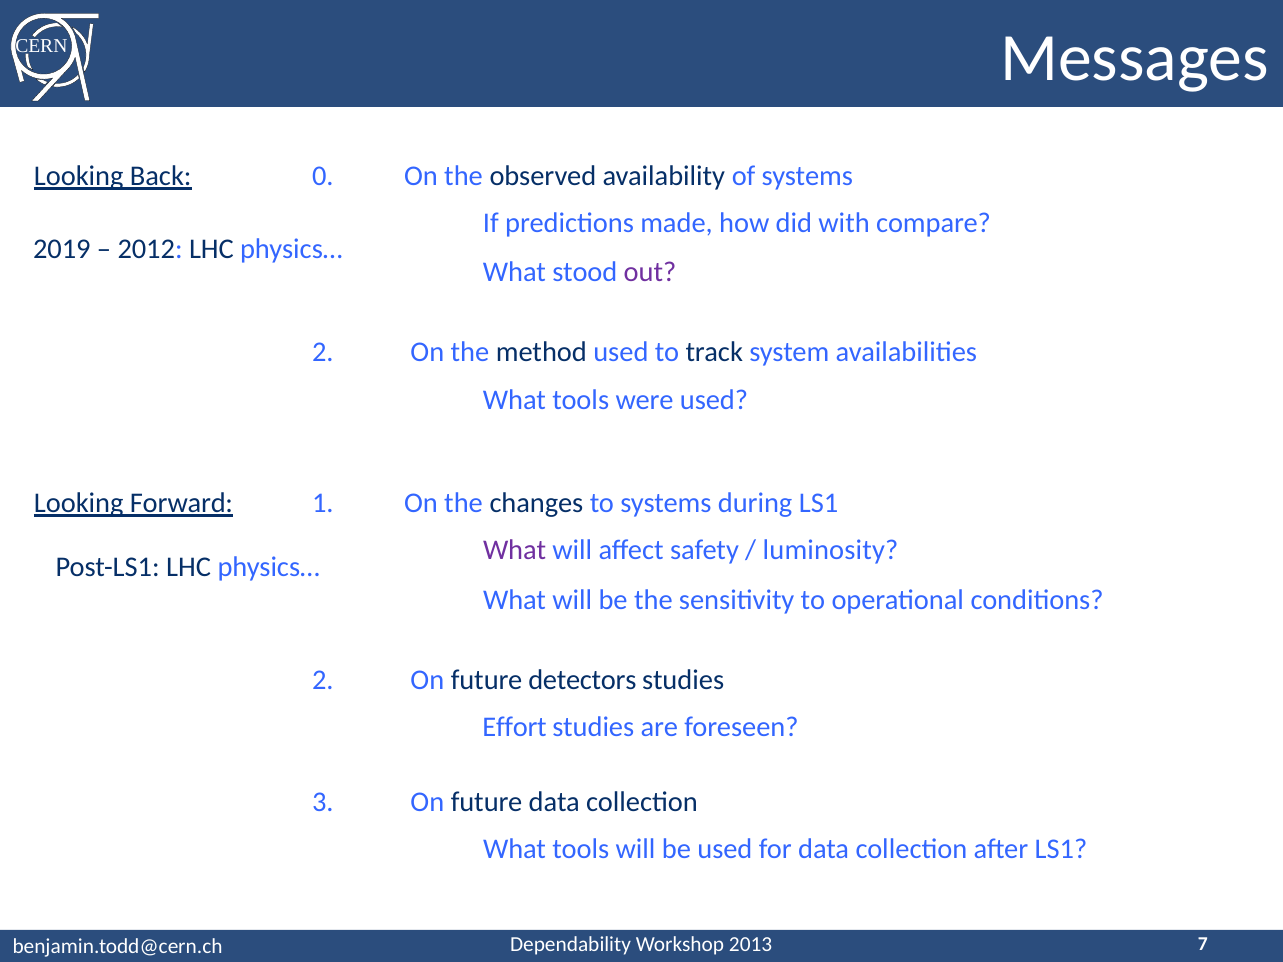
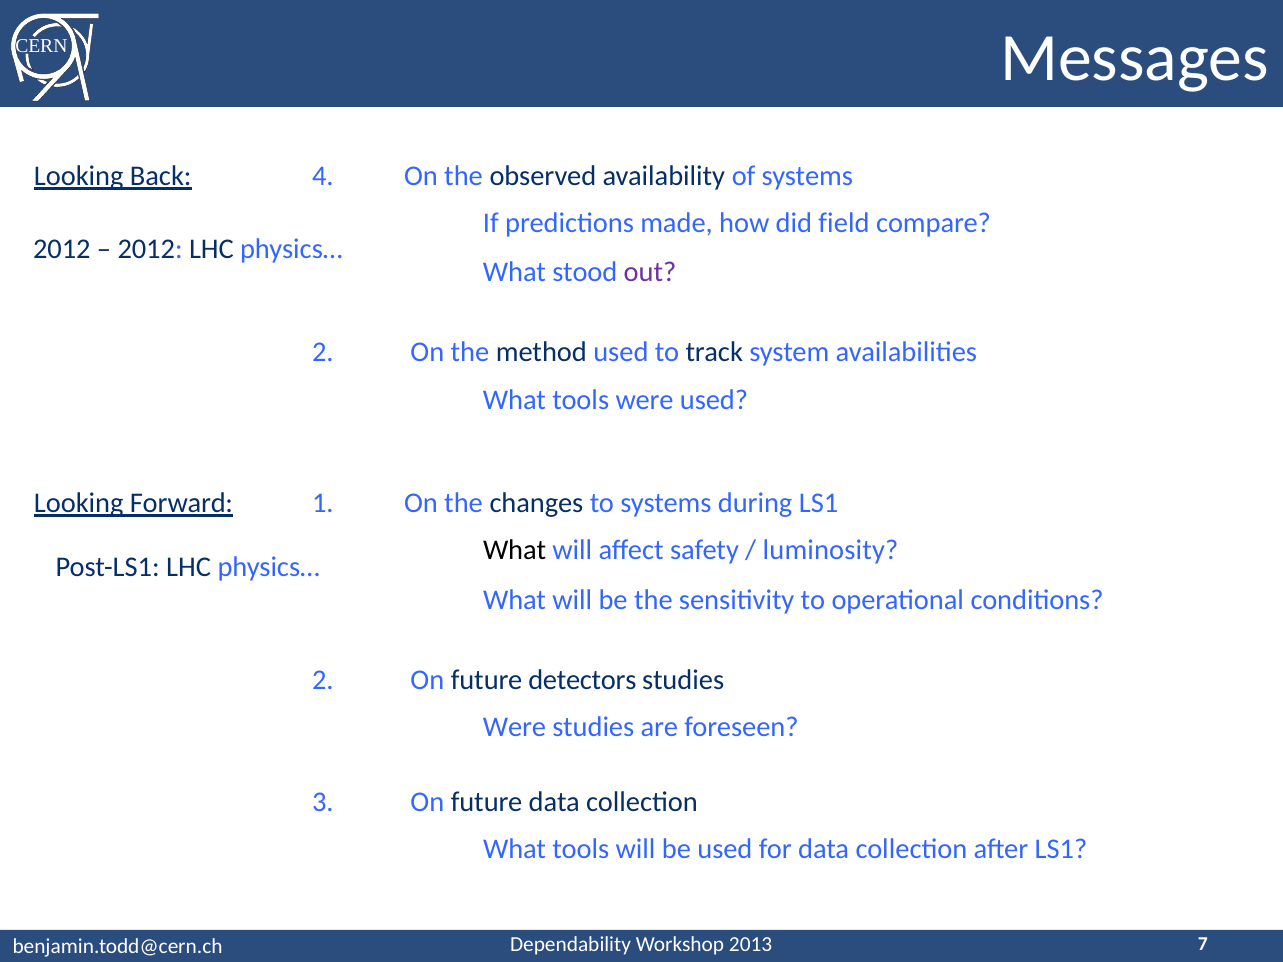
0: 0 -> 4 (323, 176)
with: with -> field (844, 223)
2019: 2019 -> 2012 (62, 249)
What colour: purple -> black (515, 551)
Effort: Effort -> Were (515, 727)
